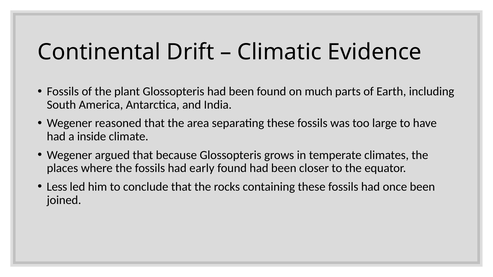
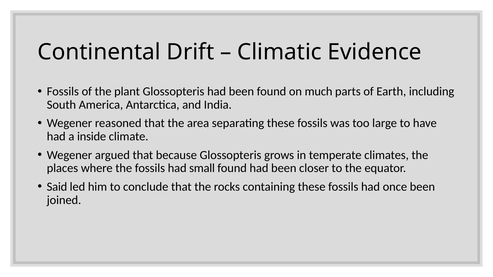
early: early -> small (202, 168)
Less: Less -> Said (57, 187)
